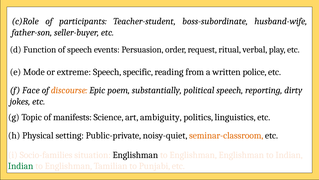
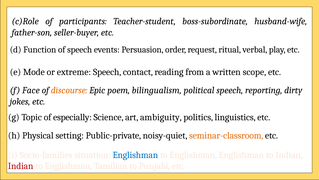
specific: specific -> contact (138, 72)
police: police -> scope (254, 72)
substantially: substantially -> bilingualism (157, 90)
manifests: manifests -> especially (72, 117)
Englishman colour: black -> blue (135, 154)
Indian colour: green -> red (21, 166)
